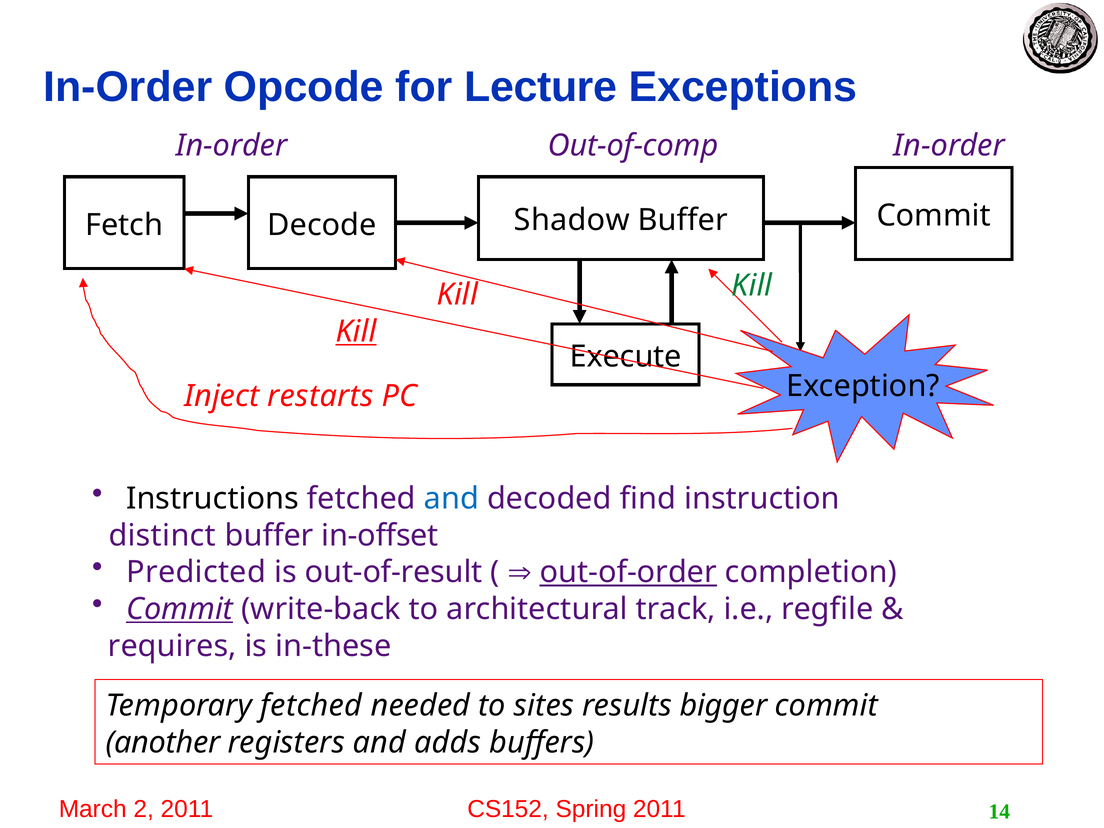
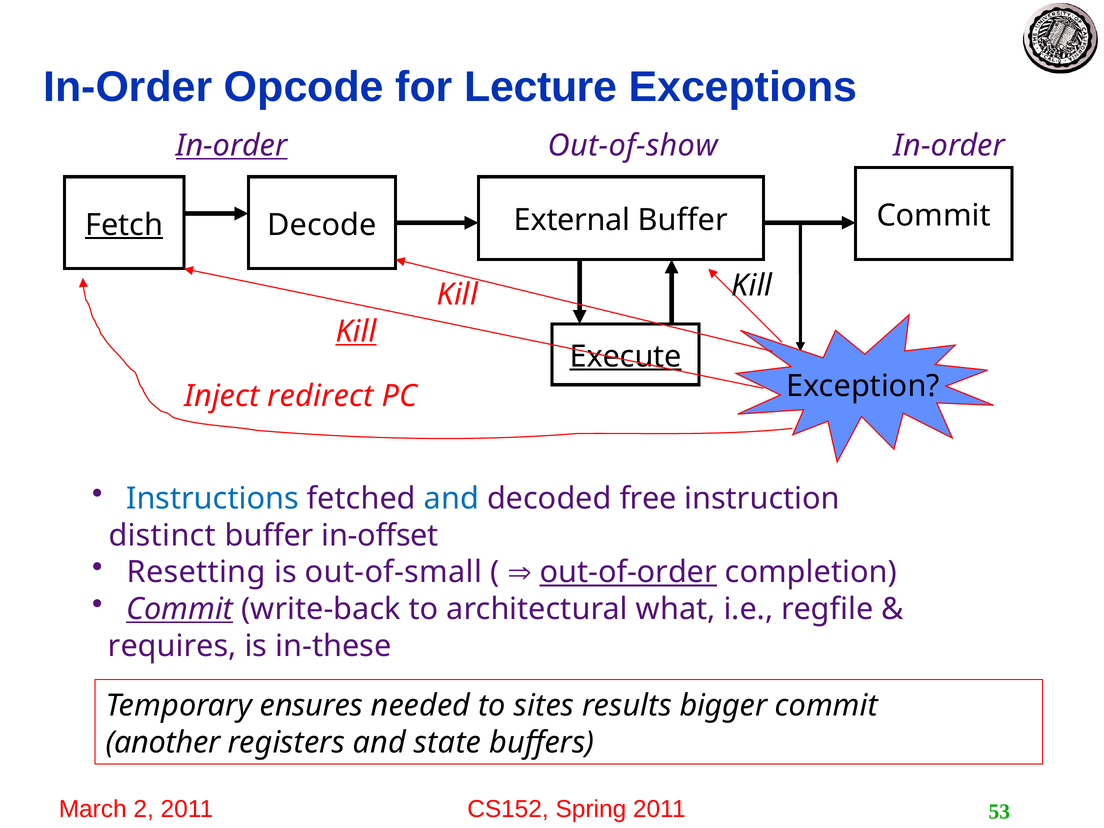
In-order underline: none -> present (232, 146)
Out-of-comp: Out-of-comp -> Out-of-show (633, 146)
Shadow: Shadow -> External (572, 220)
Fetch underline: none -> present (124, 225)
Kill colour: green -> black (752, 286)
Execute underline: none -> present (626, 356)
restarts: restarts -> redirect (320, 396)
Instructions colour: black -> blue (213, 499)
find: find -> free (648, 499)
Predicted: Predicted -> Resetting (196, 572)
out-of-result: out-of-result -> out-of-small (393, 572)
track: track -> what (676, 609)
Temporary fetched: fetched -> ensures (312, 706)
adds: adds -> state (448, 742)
14: 14 -> 53 (999, 812)
